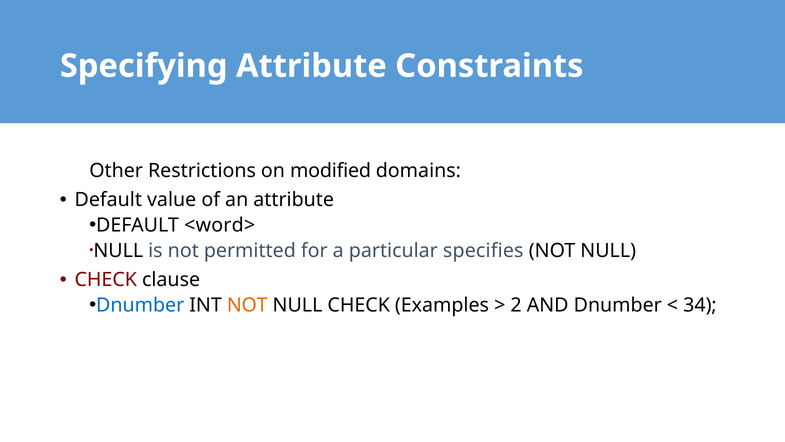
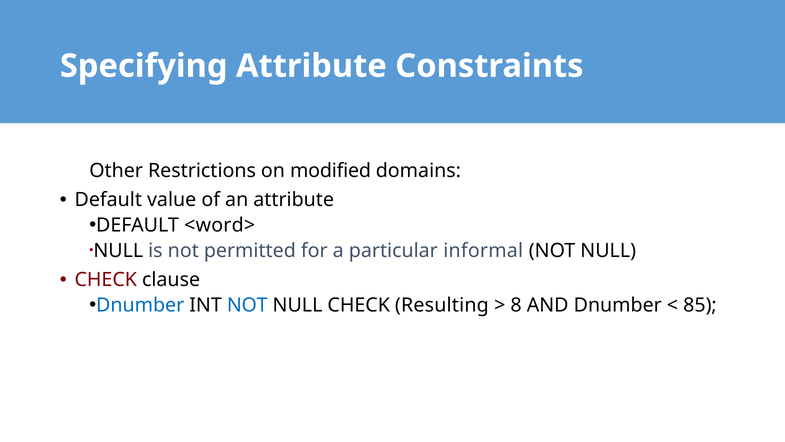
specifies: specifies -> informal (483, 250)
NOT colour: orange -> blue (247, 305)
Examples: Examples -> Resulting (442, 305)
2: 2 -> 8 (516, 305)
34: 34 -> 85 (700, 305)
